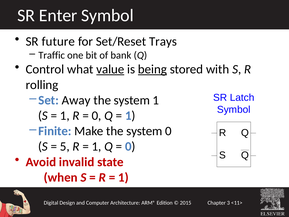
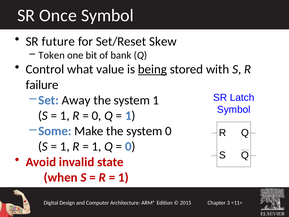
Enter: Enter -> Once (58, 15)
Trays: Trays -> Skew (163, 41)
Traffic: Traffic -> Token (52, 55)
value underline: present -> none (110, 69)
rolling: rolling -> failure (42, 85)
Finite: Finite -> Some (55, 131)
5: 5 -> 1 (65, 146)
